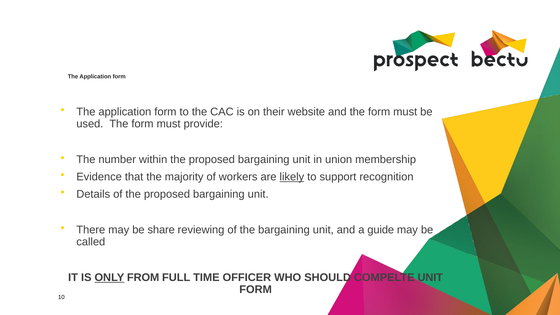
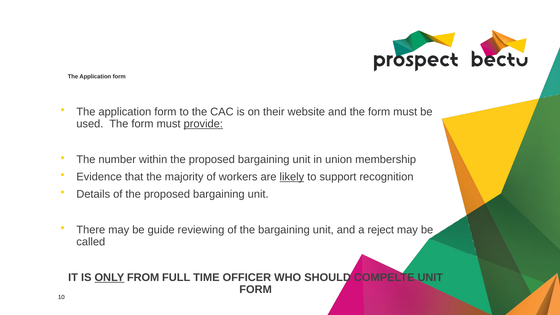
provide underline: none -> present (203, 124)
share: share -> guide (161, 230)
guide: guide -> reject (381, 230)
